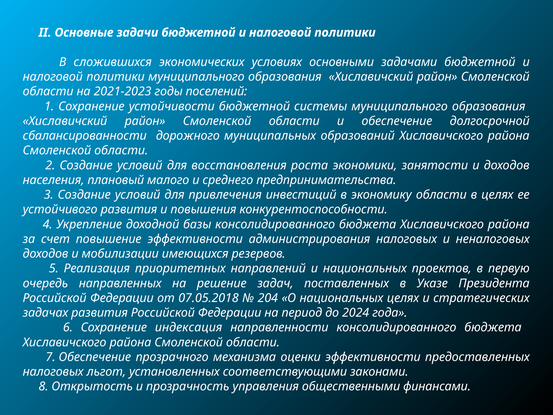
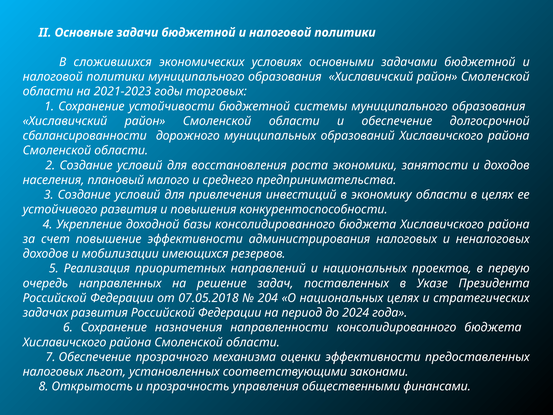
поселений: поселений -> торговых (216, 92)
индексация: индексация -> назначения (189, 327)
